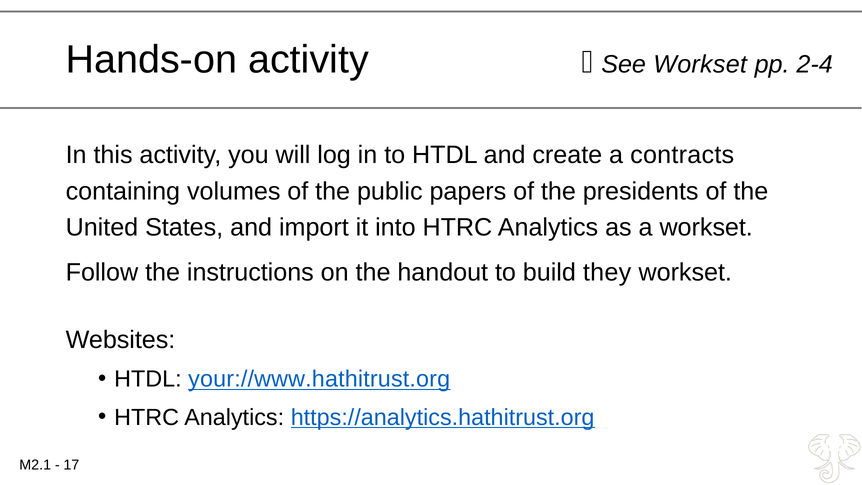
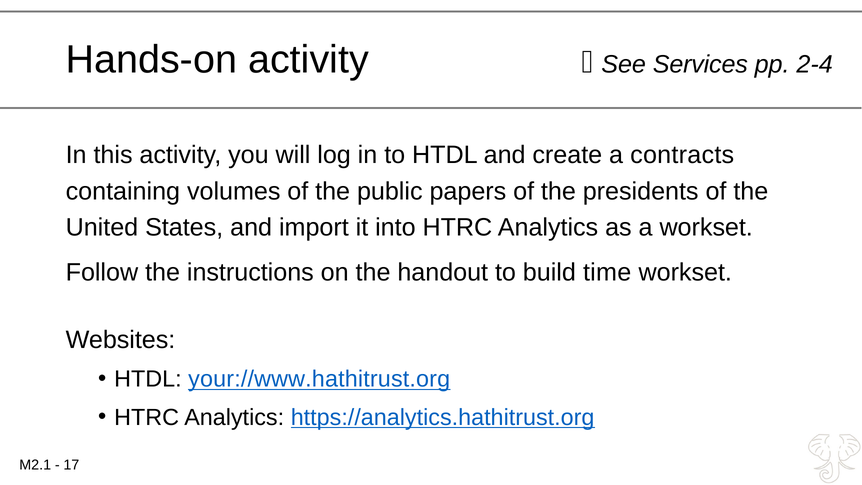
See Workset: Workset -> Services (700, 64)
they: they -> time (607, 272)
